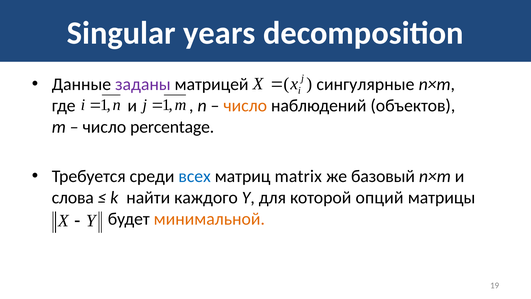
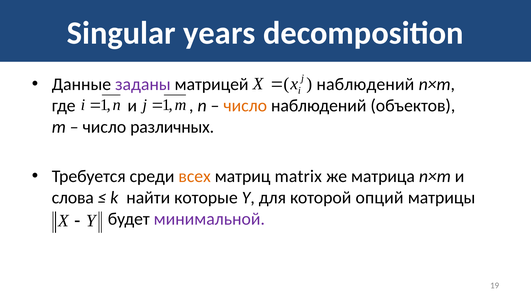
матрицей сингулярные: сингулярные -> наблюдений (365, 84)
percentage: percentage -> различных (172, 127)
всех colour: blue -> orange (195, 176)
базовый: базовый -> матрица (383, 176)
каждого: каждого -> которые (206, 197)
минимальной colour: orange -> purple (209, 219)
